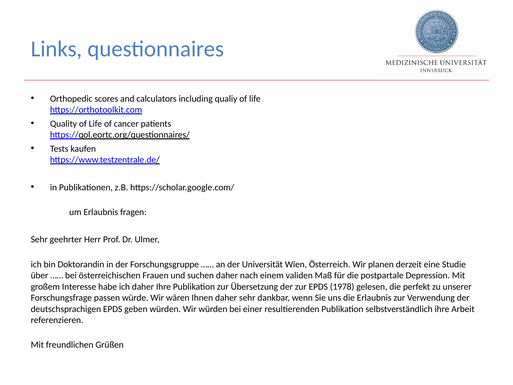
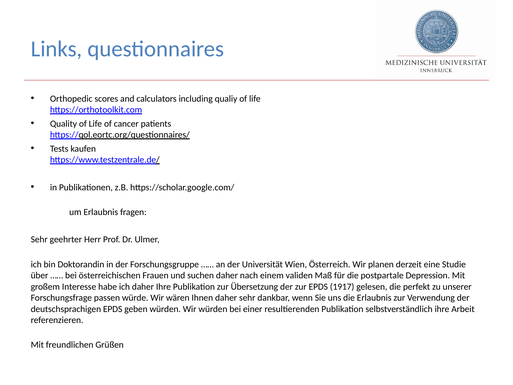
1978: 1978 -> 1917 (342, 286)
